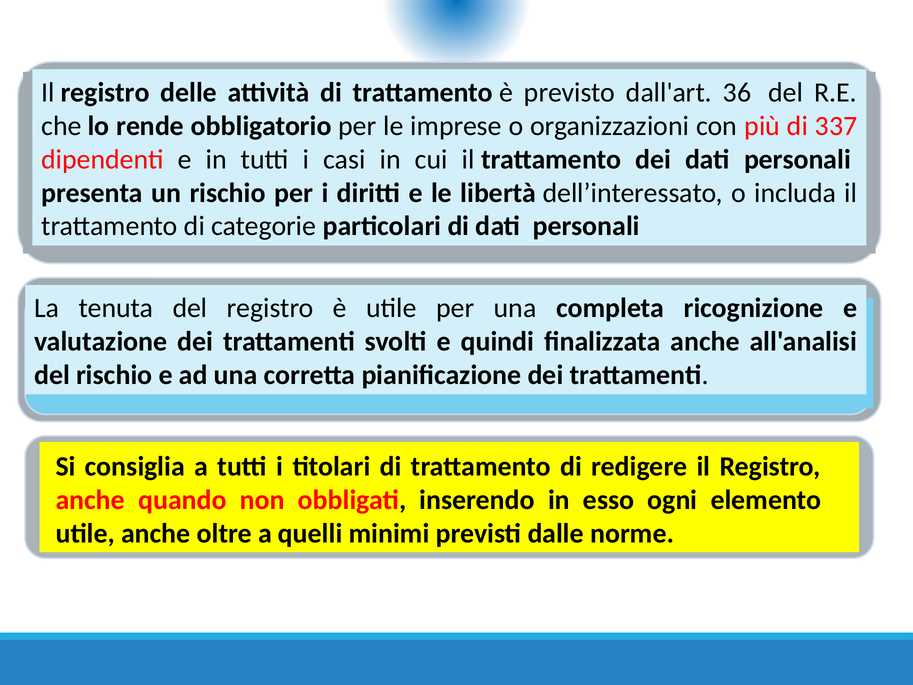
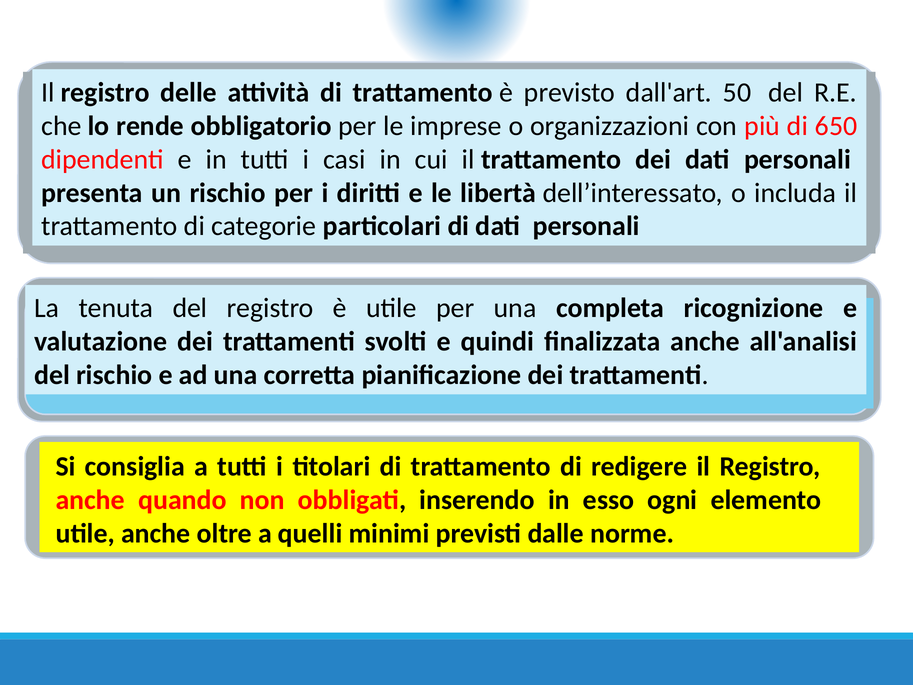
36: 36 -> 50 (737, 92)
337: 337 -> 650 (836, 126)
